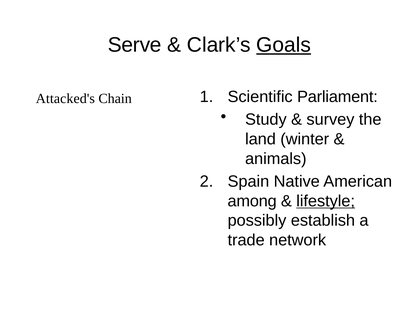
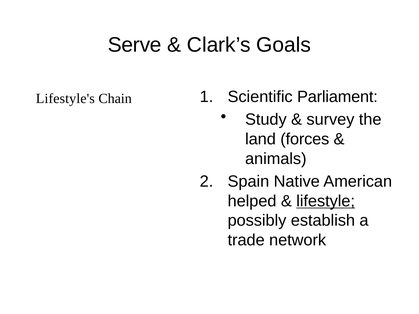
Goals underline: present -> none (284, 45)
Attacked's: Attacked's -> Lifestyle's (65, 99)
winter: winter -> forces (305, 139)
among: among -> helped (252, 201)
